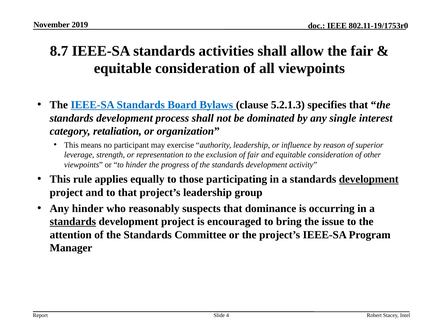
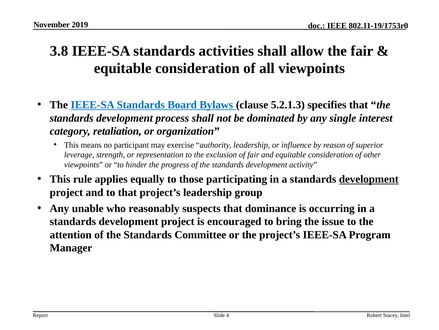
8.7: 8.7 -> 3.8 (59, 51)
Any hinder: hinder -> unable (88, 208)
standards underline: present -> none (73, 221)
